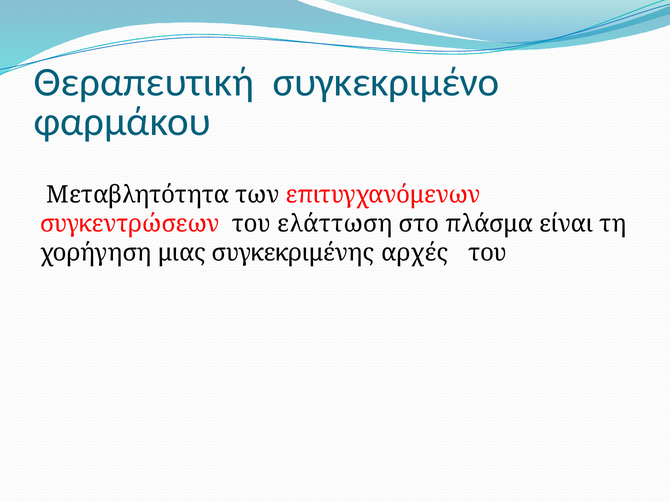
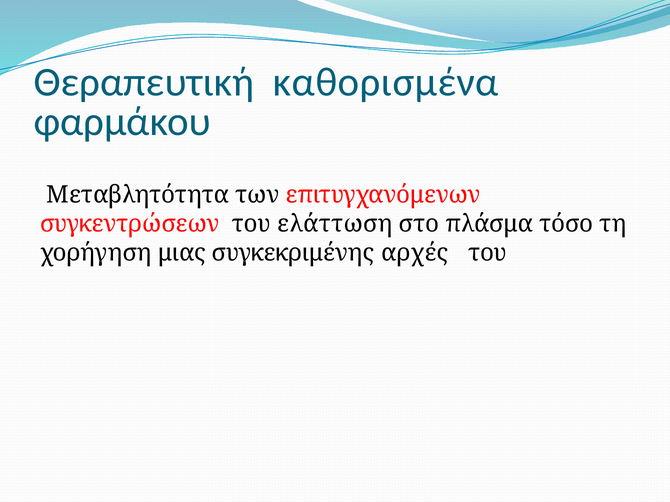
συγκεκριμένο: συγκεκριμένο -> καθορισμένα (386, 83)
είναι: είναι -> τόσο (566, 224)
